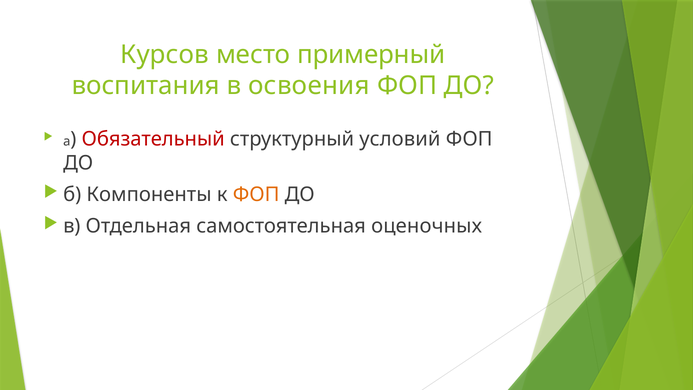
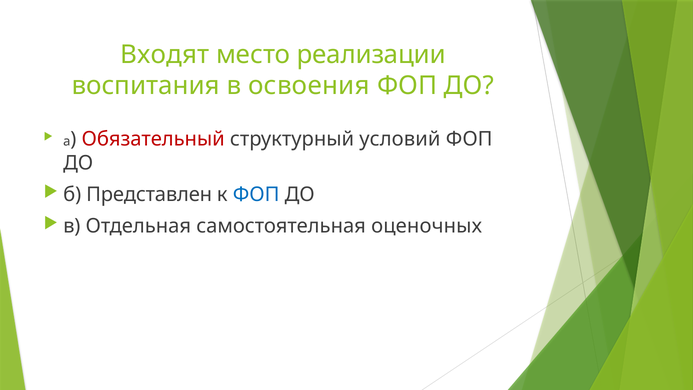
Курсов: Курсов -> Входят (165, 55)
примерный: примерный -> реализации (371, 55)
Компоненты: Компоненты -> Представлен (149, 195)
ФОП colour: orange -> blue (256, 195)
